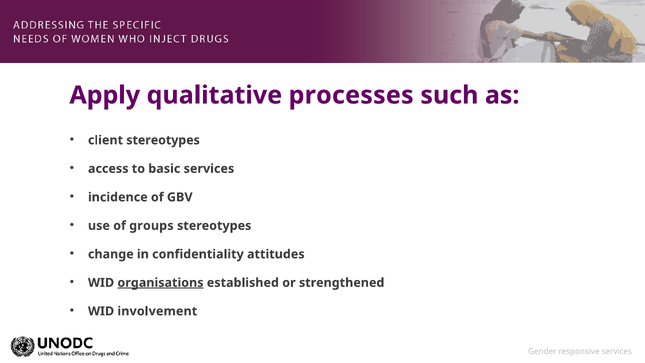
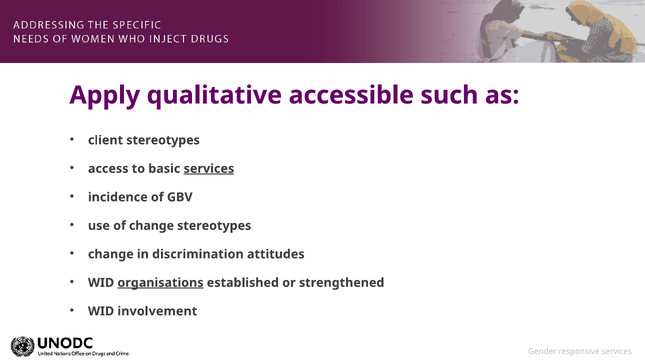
processes: processes -> accessible (351, 95)
services underline: none -> present (209, 169)
of groups: groups -> change (151, 226)
confidentiality: confidentiality -> discrimination (198, 254)
